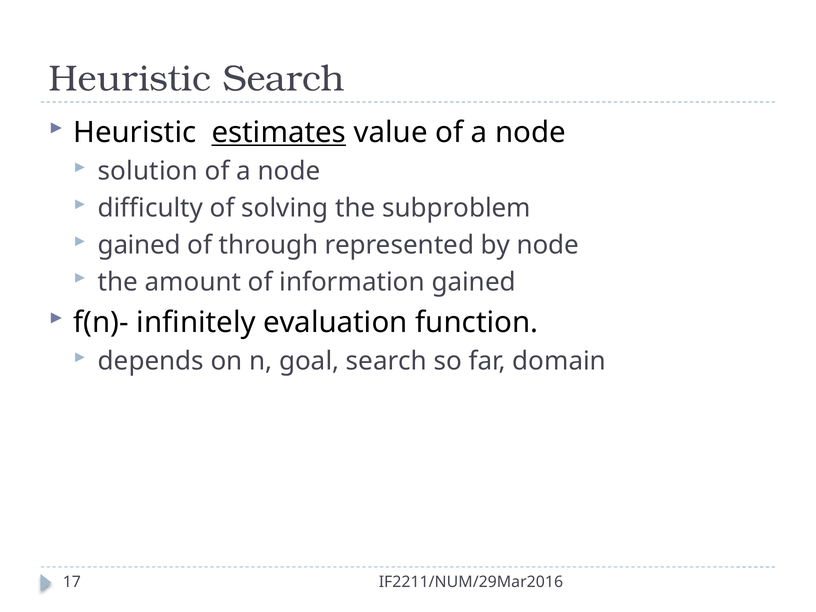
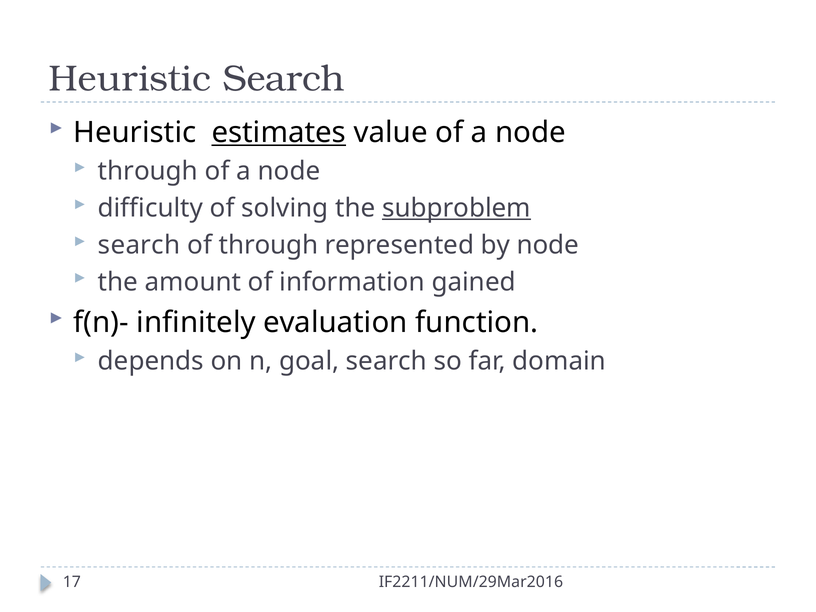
solution: solution -> through (148, 171)
subproblem underline: none -> present (457, 208)
gained: gained -> search (139, 245)
